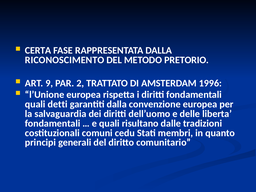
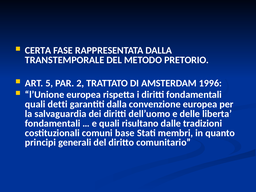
RICONOSCIMENTO: RICONOSCIMENTO -> TRANSTEMPORALE (65, 60)
9: 9 -> 5 (49, 83)
cedu: cedu -> base (125, 133)
